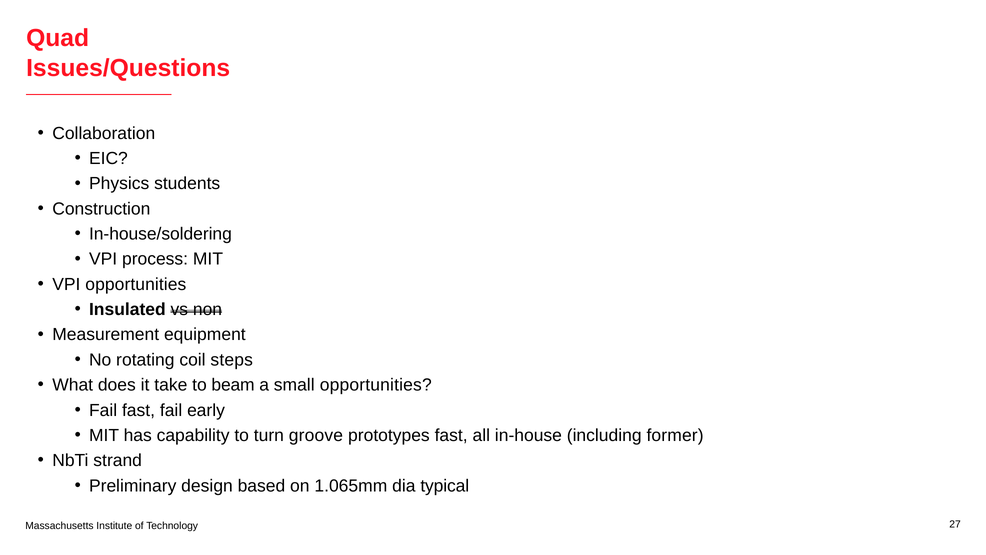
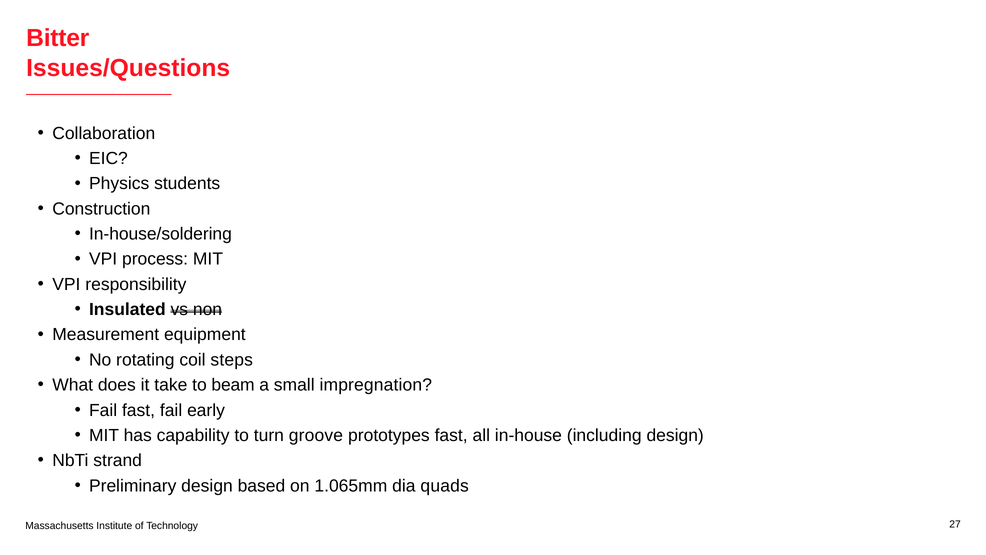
Quad: Quad -> Bitter (58, 38)
VPI opportunities: opportunities -> responsibility (136, 284)
small opportunities: opportunities -> impregnation (376, 385)
including former: former -> design (675, 435)
typical: typical -> quads (445, 485)
